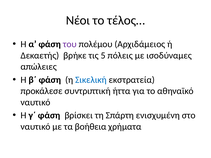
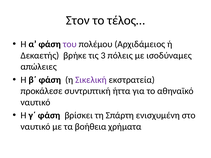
Νέοι: Νέοι -> Στον (78, 20)
5: 5 -> 3 (103, 56)
Σικελική colour: blue -> purple (91, 80)
